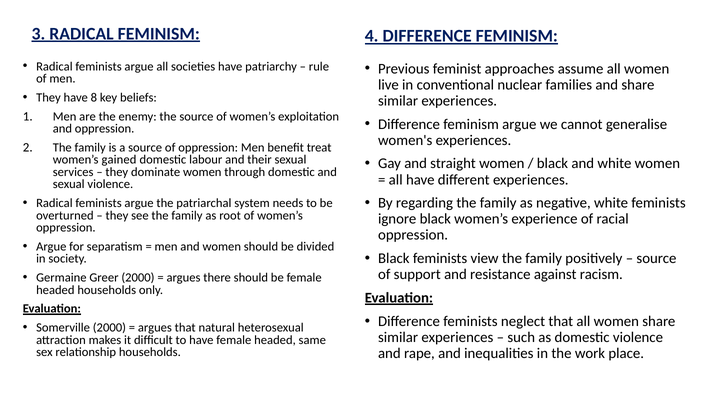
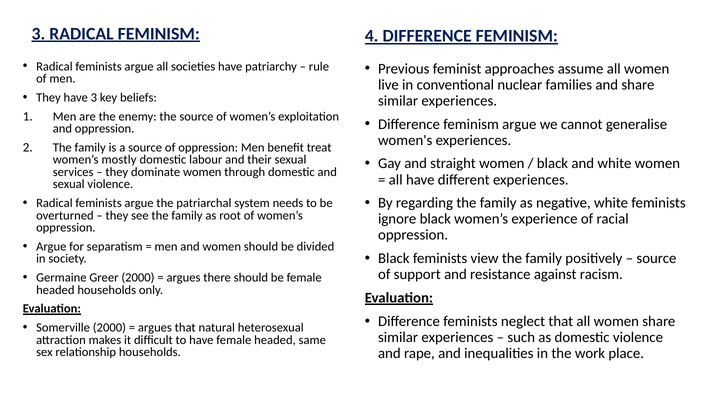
have 8: 8 -> 3 (94, 97)
gained: gained -> mostly (119, 160)
